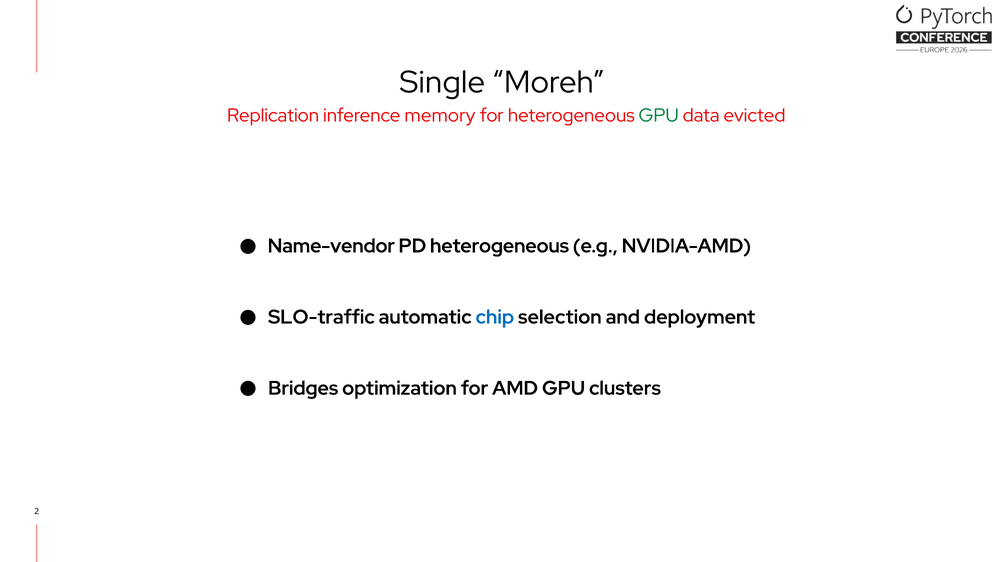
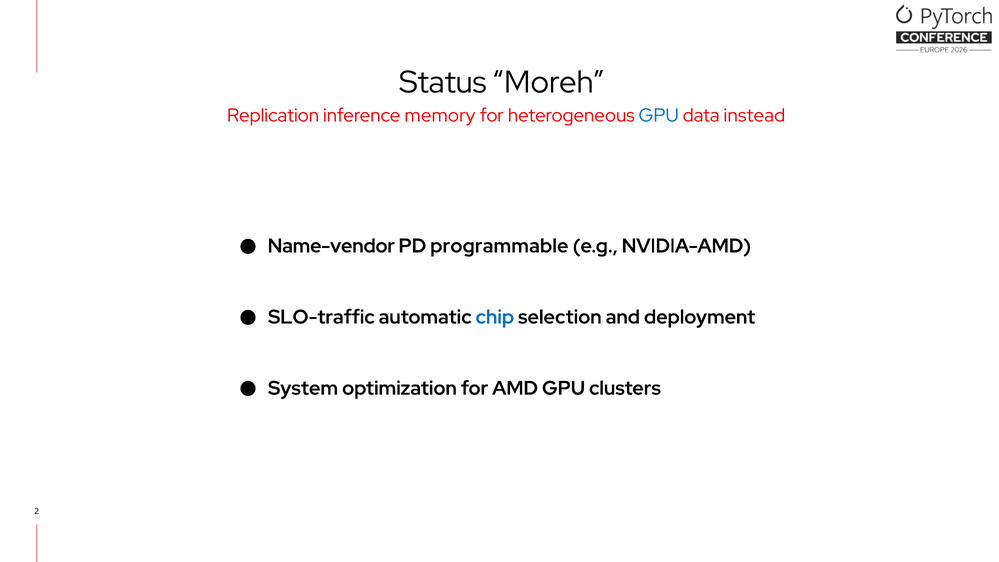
Single: Single -> Status (443, 82)
GPU colour: green -> blue (659, 116)
evicted: evicted -> instead (754, 116)
PD heterogeneous: heterogeneous -> programmable (499, 246)
Bridges: Bridges -> System (303, 388)
